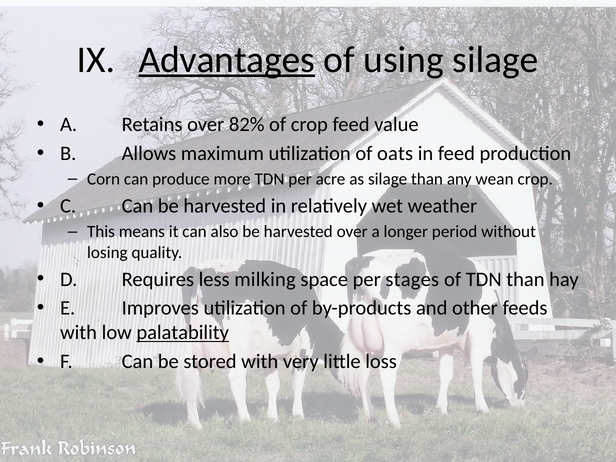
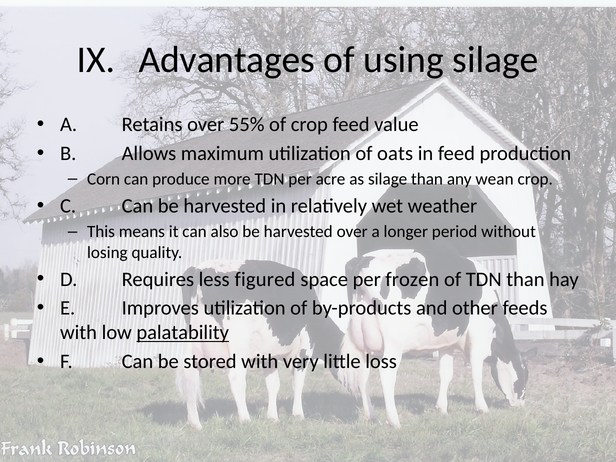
Advantages underline: present -> none (227, 60)
82%: 82% -> 55% (247, 125)
milking: milking -> figured (265, 279)
stages: stages -> frozen (412, 279)
